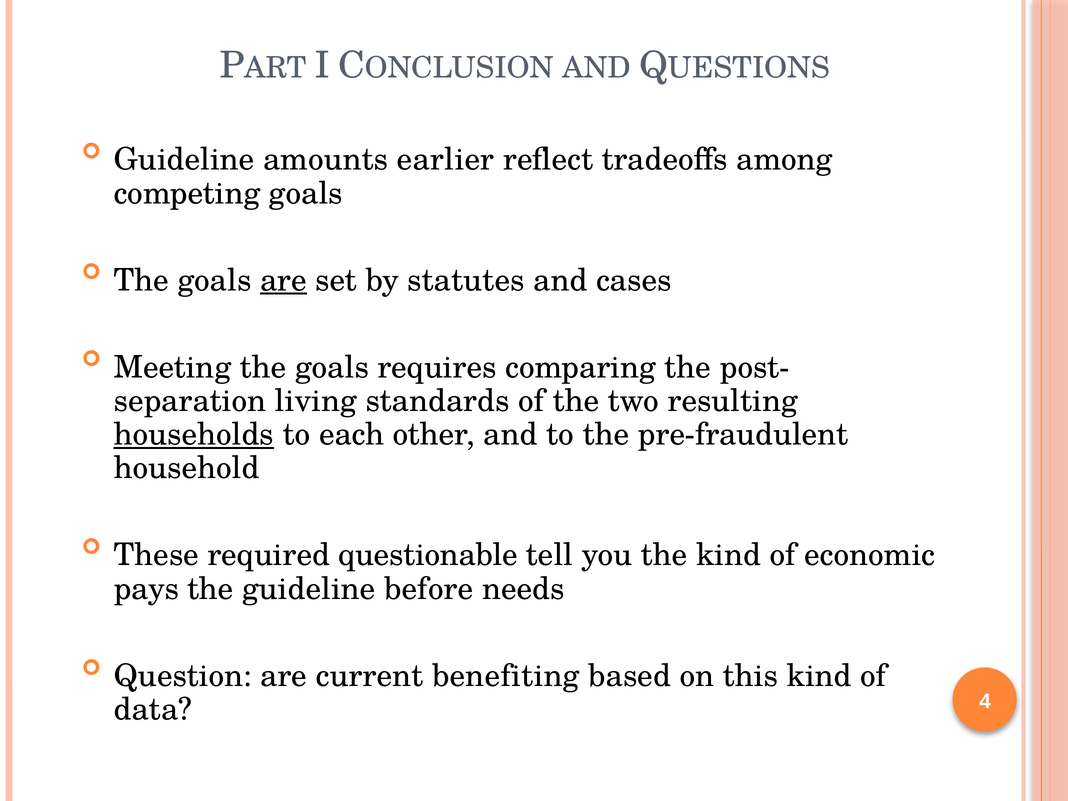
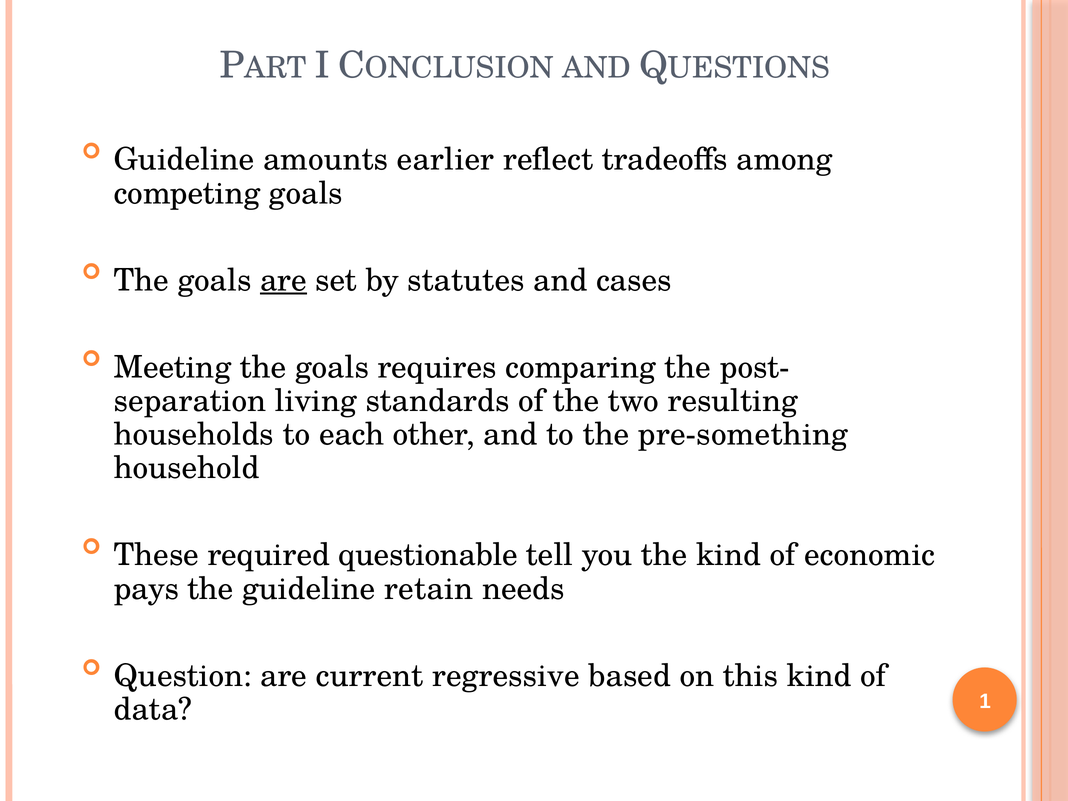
households underline: present -> none (194, 435)
pre-fraudulent: pre-fraudulent -> pre-something (743, 435)
before: before -> retain (429, 589)
benefiting: benefiting -> regressive (506, 676)
4: 4 -> 1 (985, 702)
